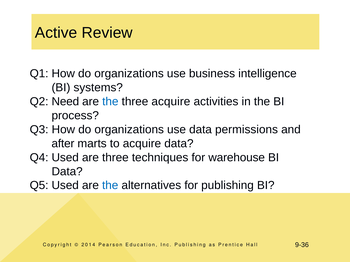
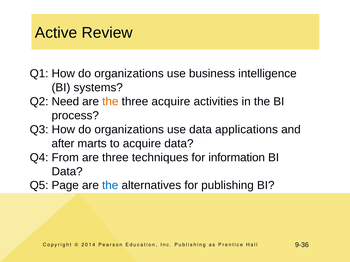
the colour: blue -> orange (110, 102)
permissions: permissions -> applications (246, 130)
Q4 Used: Used -> From (65, 158)
warehouse: warehouse -> information (237, 158)
Q5 Used: Used -> Page (65, 186)
